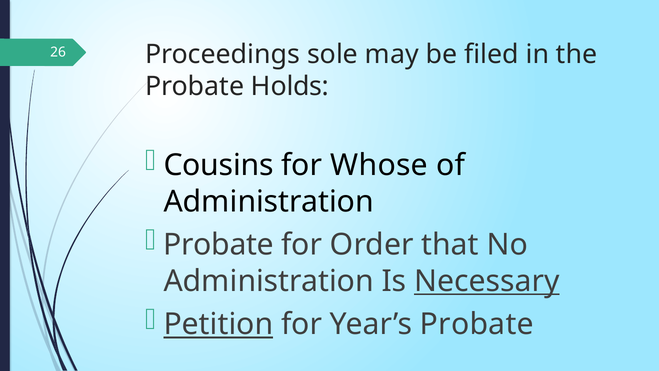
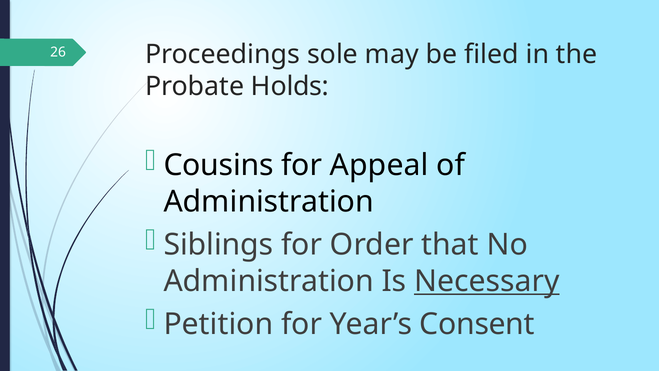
Whose: Whose -> Appeal (379, 165)
Probate: Probate -> Siblings (218, 245)
Petition underline: present -> none (218, 324)
Year’s Probate: Probate -> Consent (477, 324)
